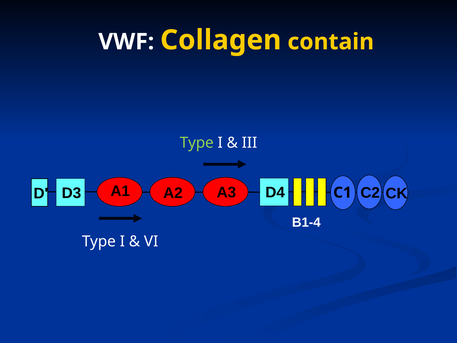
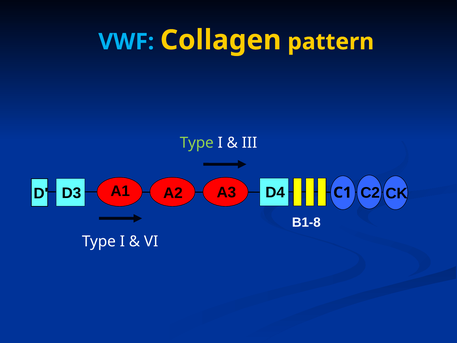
VWF colour: white -> light blue (126, 42)
contain: contain -> pattern (331, 42)
B1-4: B1-4 -> B1-8 (306, 222)
